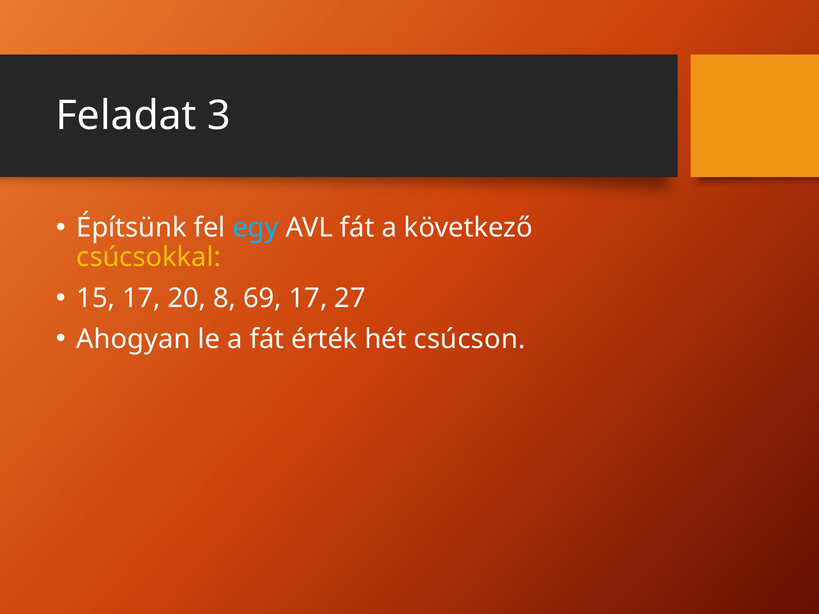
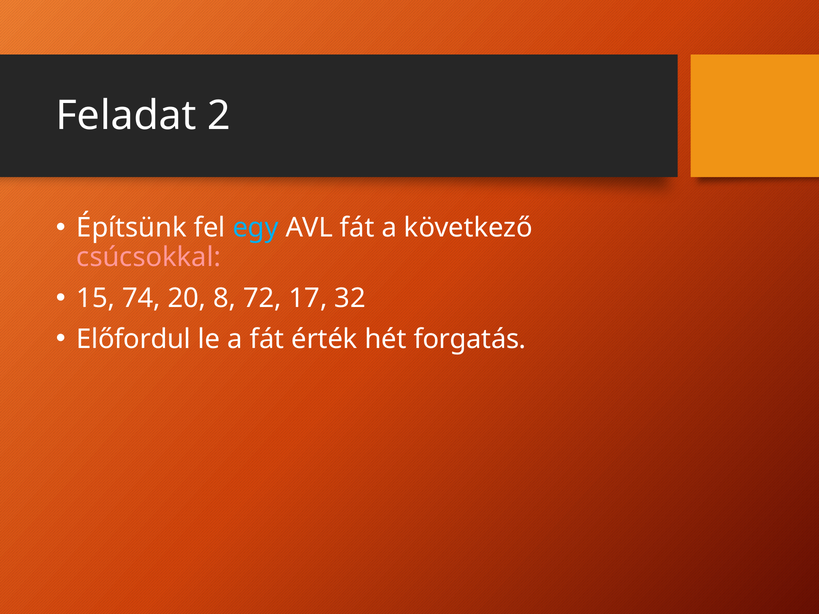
3: 3 -> 2 (219, 116)
csúcsokkal colour: yellow -> pink (149, 257)
15 17: 17 -> 74 (141, 298)
69: 69 -> 72 (263, 298)
27: 27 -> 32 (350, 298)
Ahogyan: Ahogyan -> Előfordul (134, 339)
csúcson: csúcson -> forgatás (470, 339)
